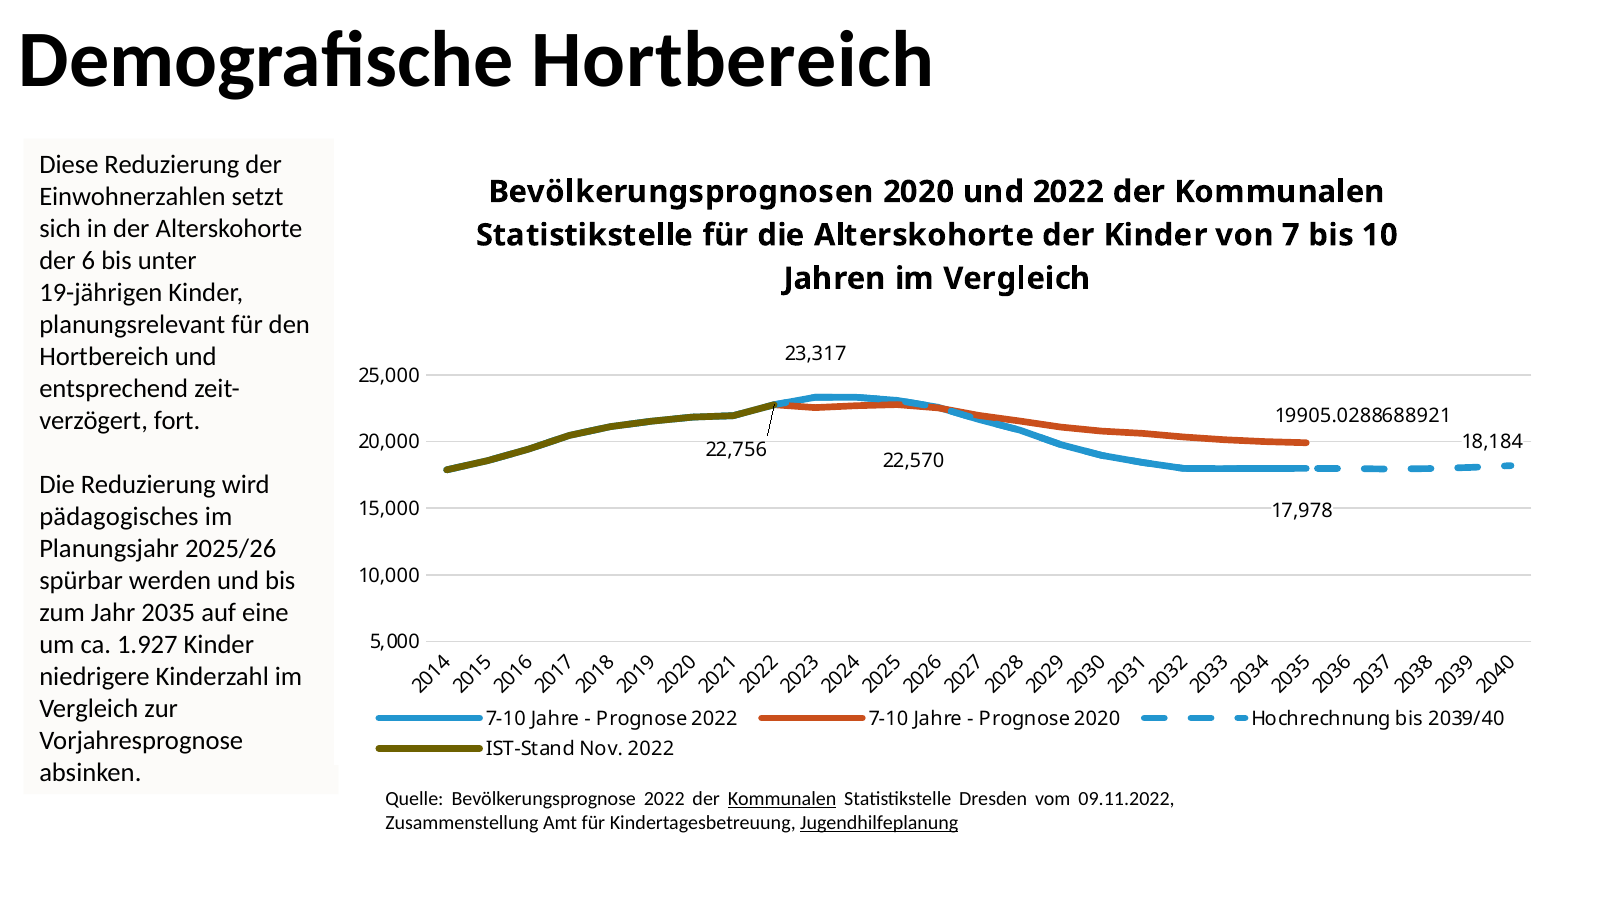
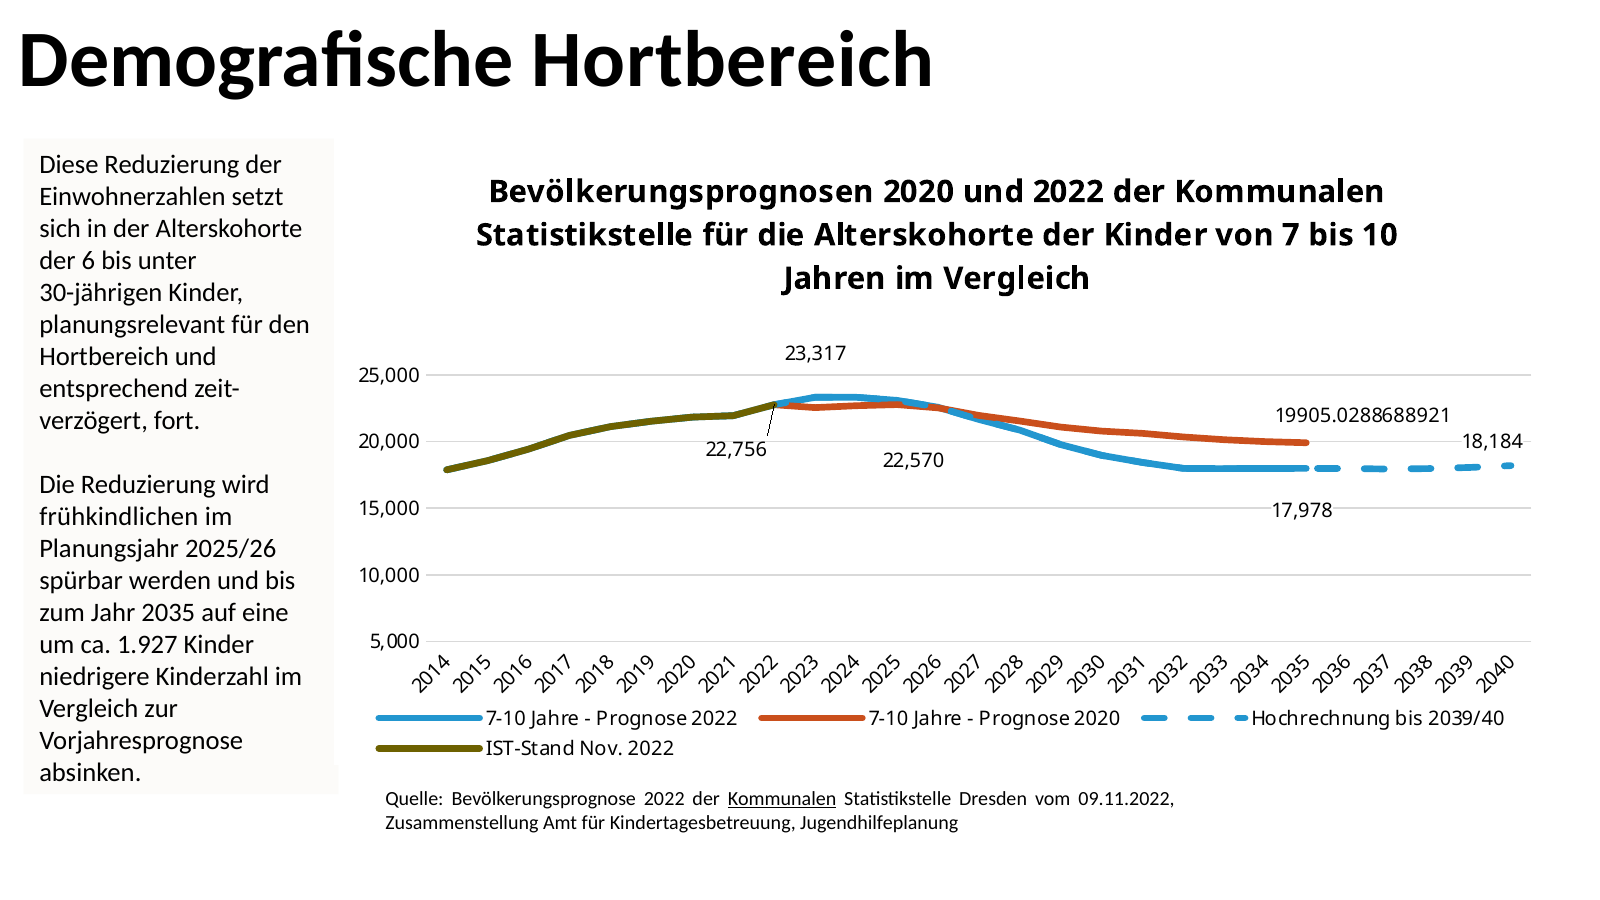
19-jährigen: 19-jährigen -> 30-jährigen (101, 292)
pädagogisches: pädagogisches -> frühkindlichen (119, 516)
Jugendhilfeplanung underline: present -> none (879, 823)
